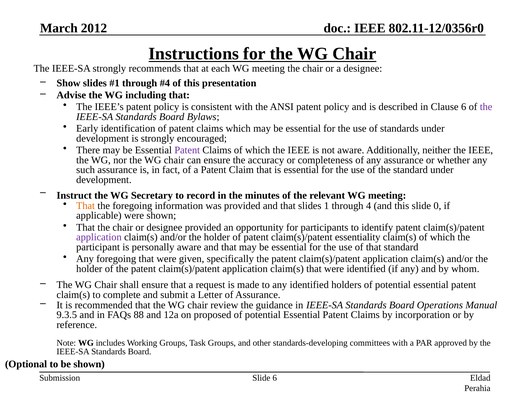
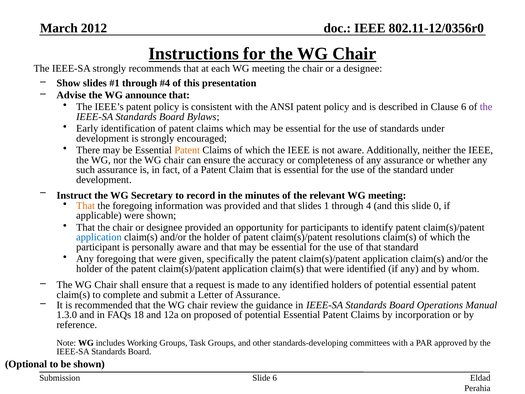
including: including -> announce (146, 95)
Patent colour: purple -> orange (187, 150)
application colour: purple -> blue (99, 237)
essentiality: essentiality -> resolutions (358, 237)
9.3.5: 9.3.5 -> 1.3.0 (67, 315)
88: 88 -> 18 (139, 315)
